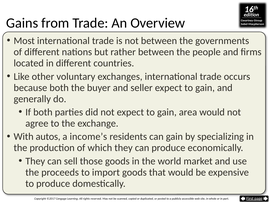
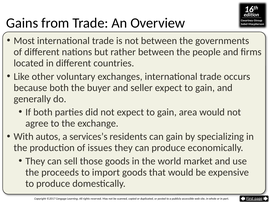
income’s: income’s -> services’s (88, 136)
which: which -> issues (100, 148)
